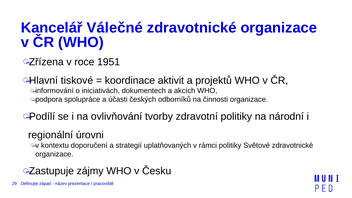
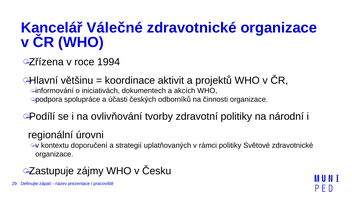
1951: 1951 -> 1994 (109, 62)
tiskové: tiskové -> většinu (77, 80)
